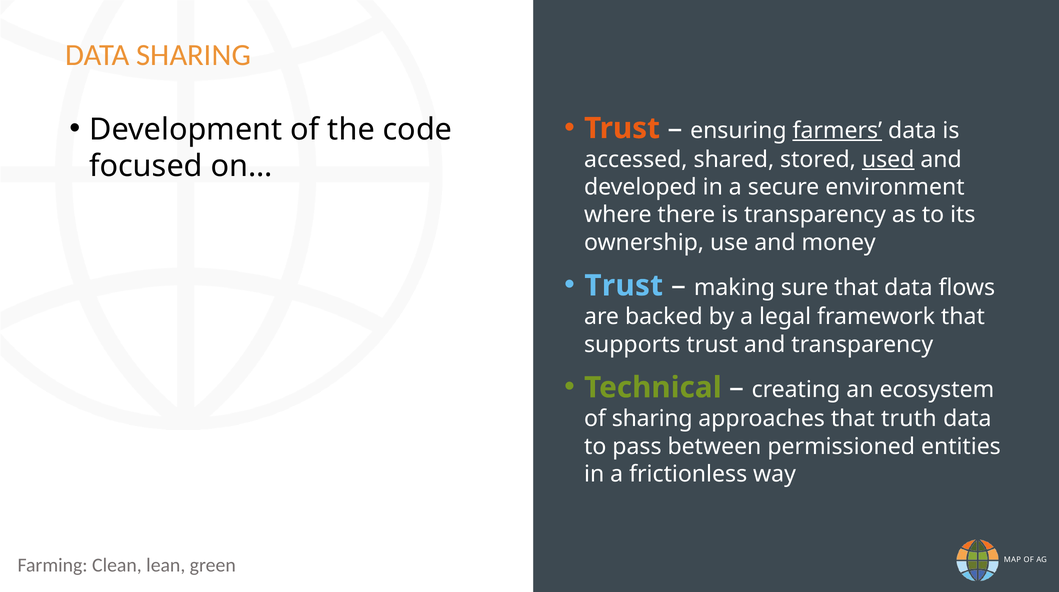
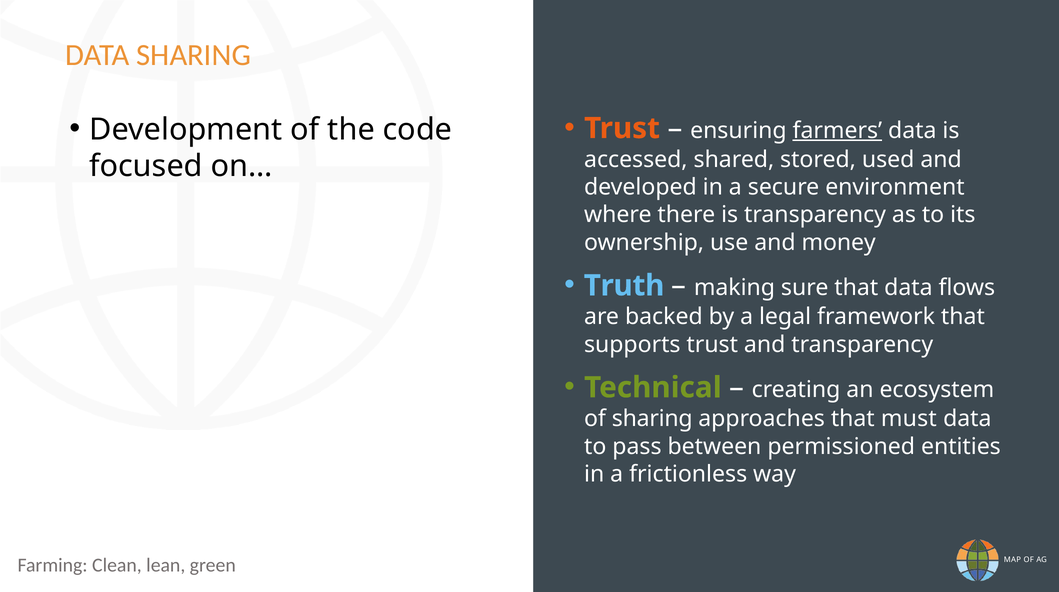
used underline: present -> none (888, 160)
Trust: Trust -> Truth (624, 286)
truth: truth -> must (909, 419)
